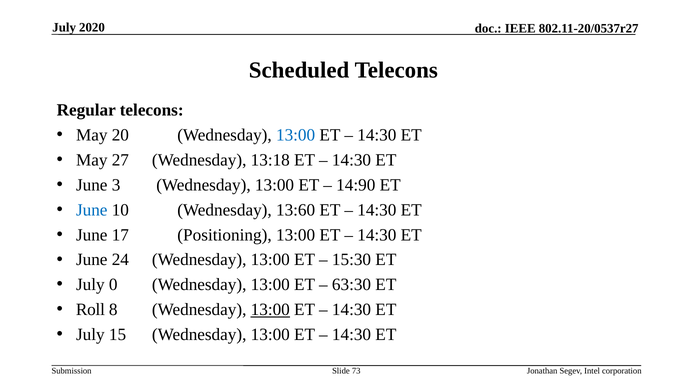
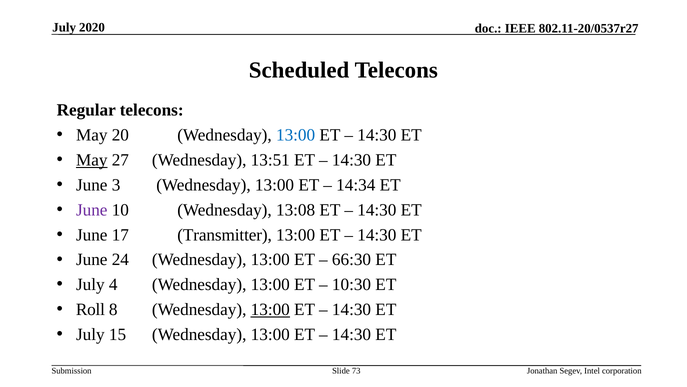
May underline: none -> present (92, 160)
13:18: 13:18 -> 13:51 (270, 160)
14:90: 14:90 -> 14:34 (356, 185)
June colour: blue -> purple (92, 210)
13:60: 13:60 -> 13:08 (296, 210)
Positioning: Positioning -> Transmitter (225, 234)
15:30: 15:30 -> 66:30 (352, 259)
0: 0 -> 4 (113, 284)
63:30: 63:30 -> 10:30 (352, 284)
